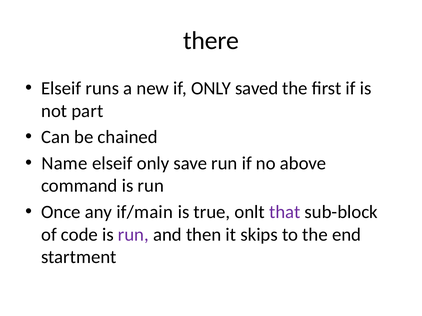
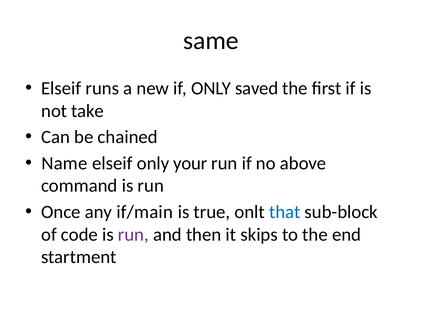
there: there -> same (211, 41)
part: part -> take (87, 111)
save: save -> your (190, 164)
that colour: purple -> blue (285, 212)
